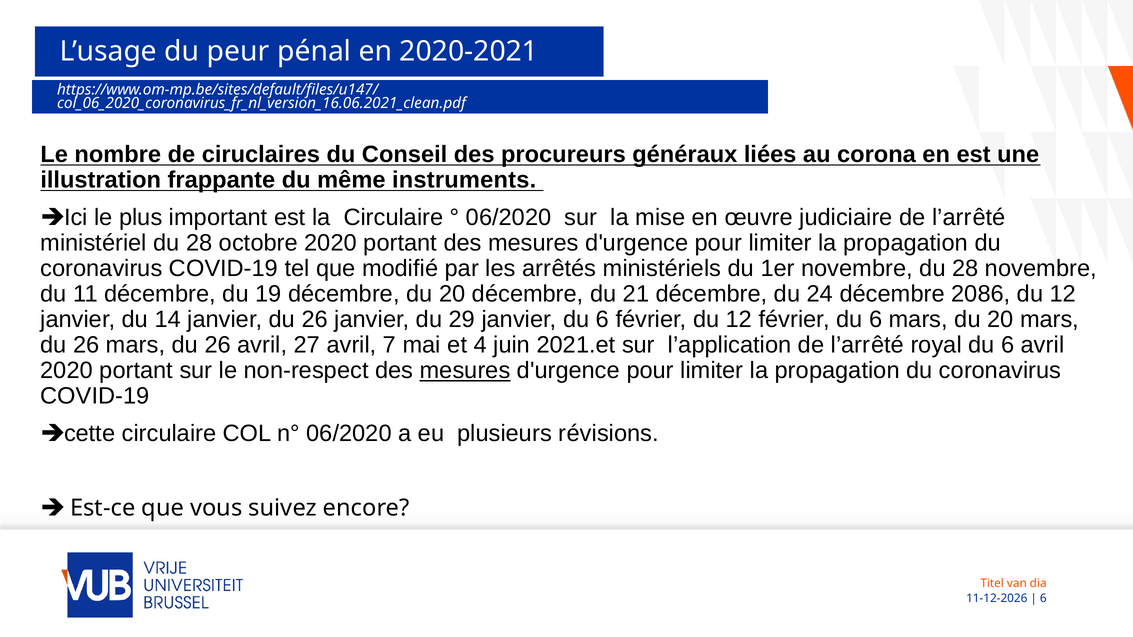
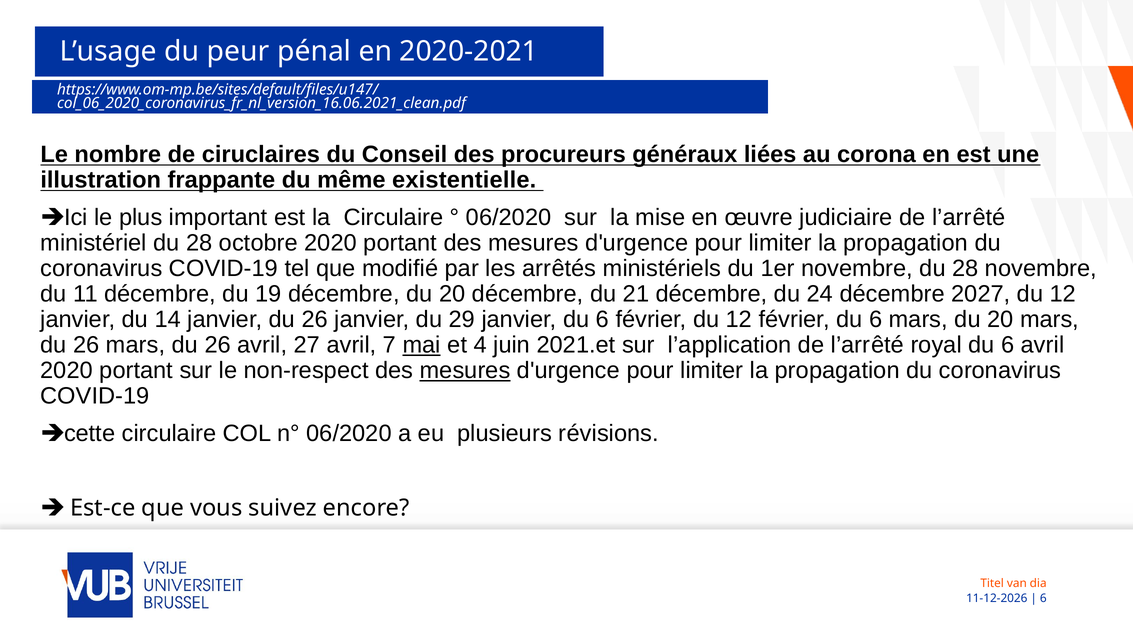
instruments: instruments -> existentielle (464, 180)
2086: 2086 -> 2027 (981, 294)
mai underline: none -> present (422, 345)
